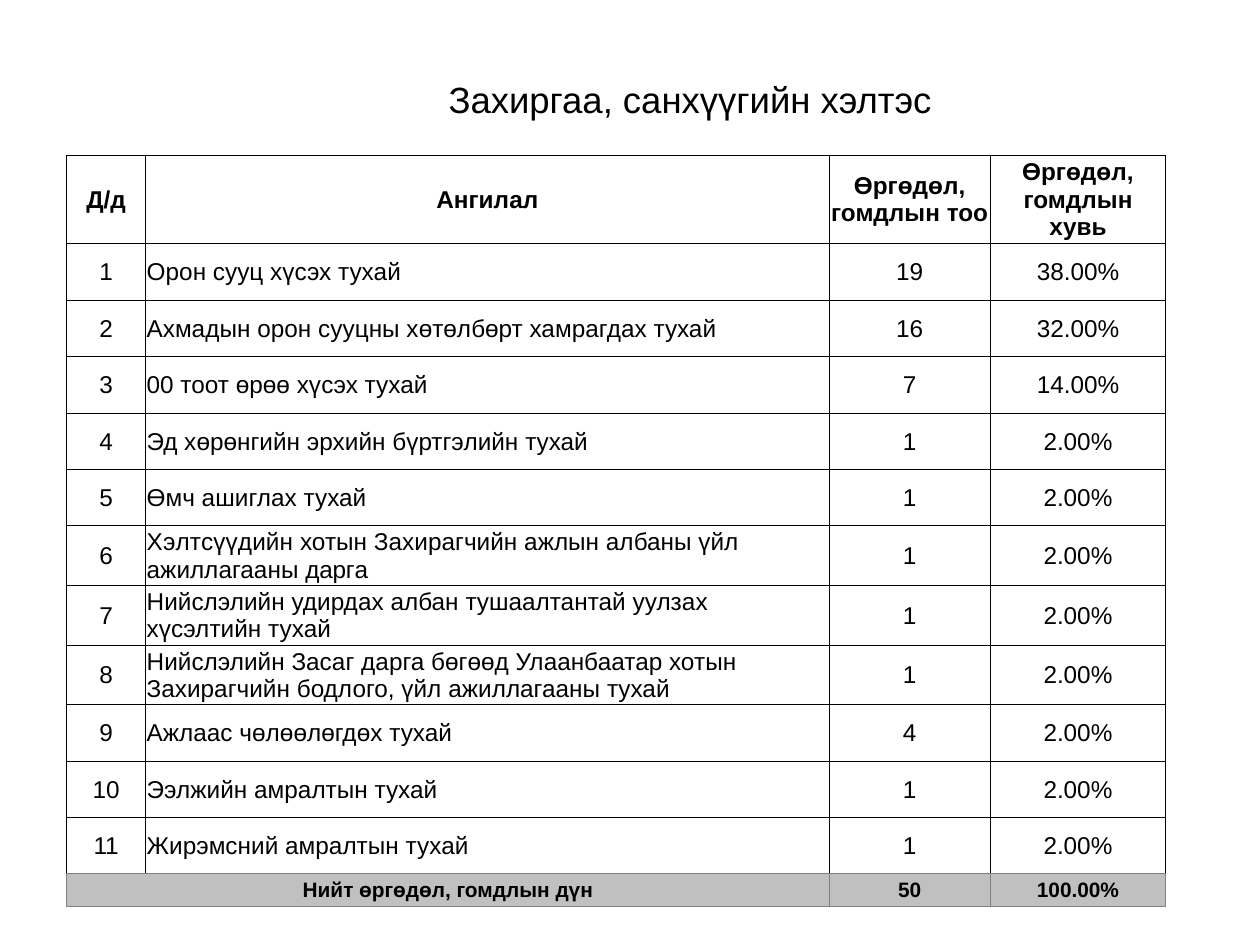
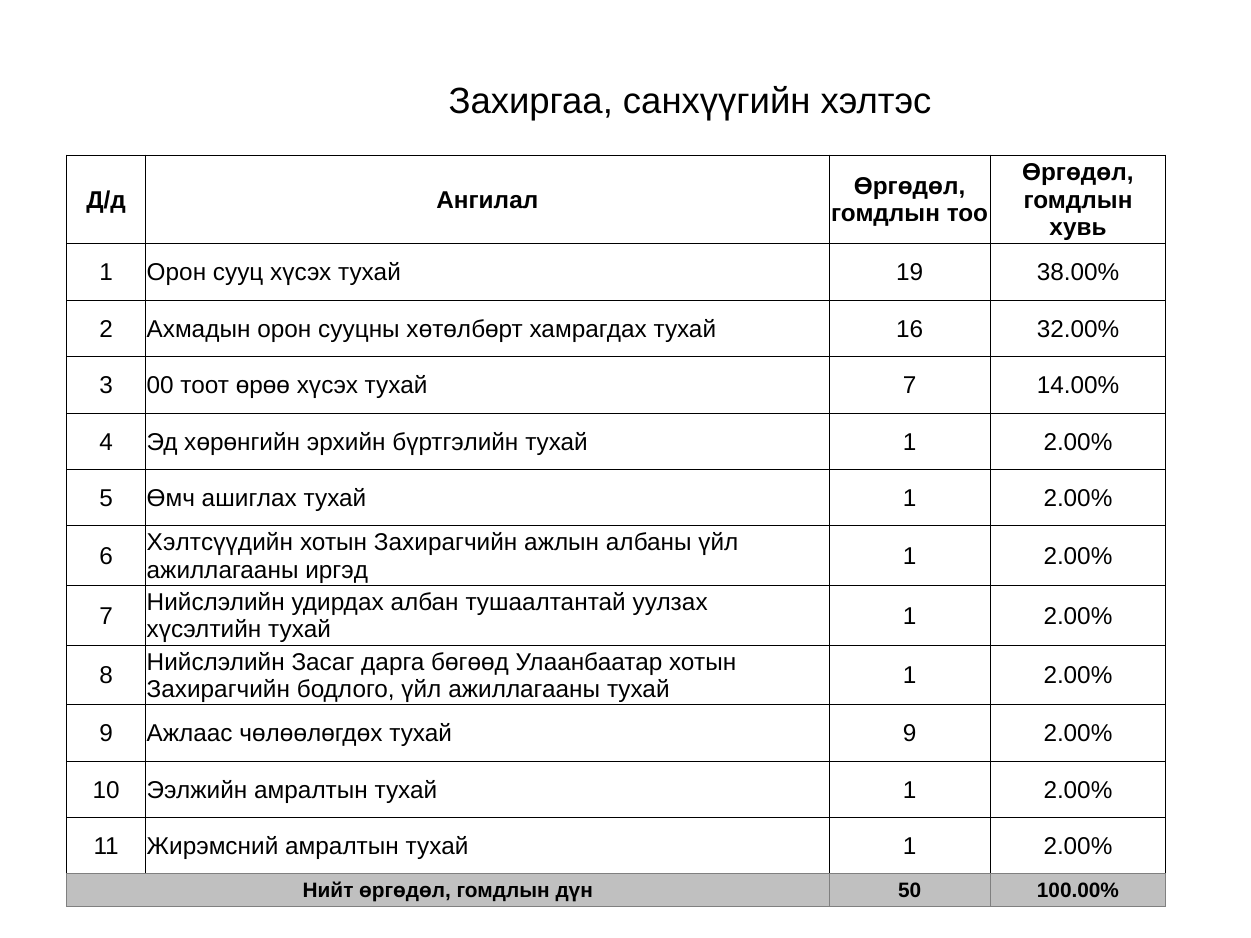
ажиллагааны дарга: дарга -> иргэд (337, 570)
тухай 4: 4 -> 9 (910, 734)
